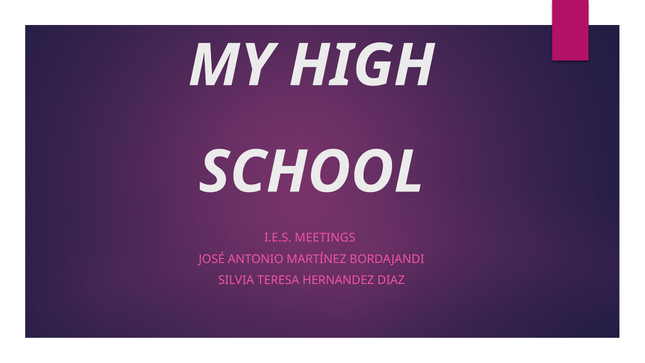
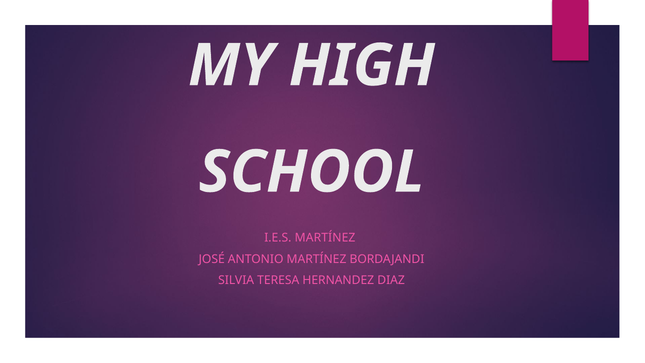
I.E.S MEETINGS: MEETINGS -> MARTÍNEZ (325, 238)
